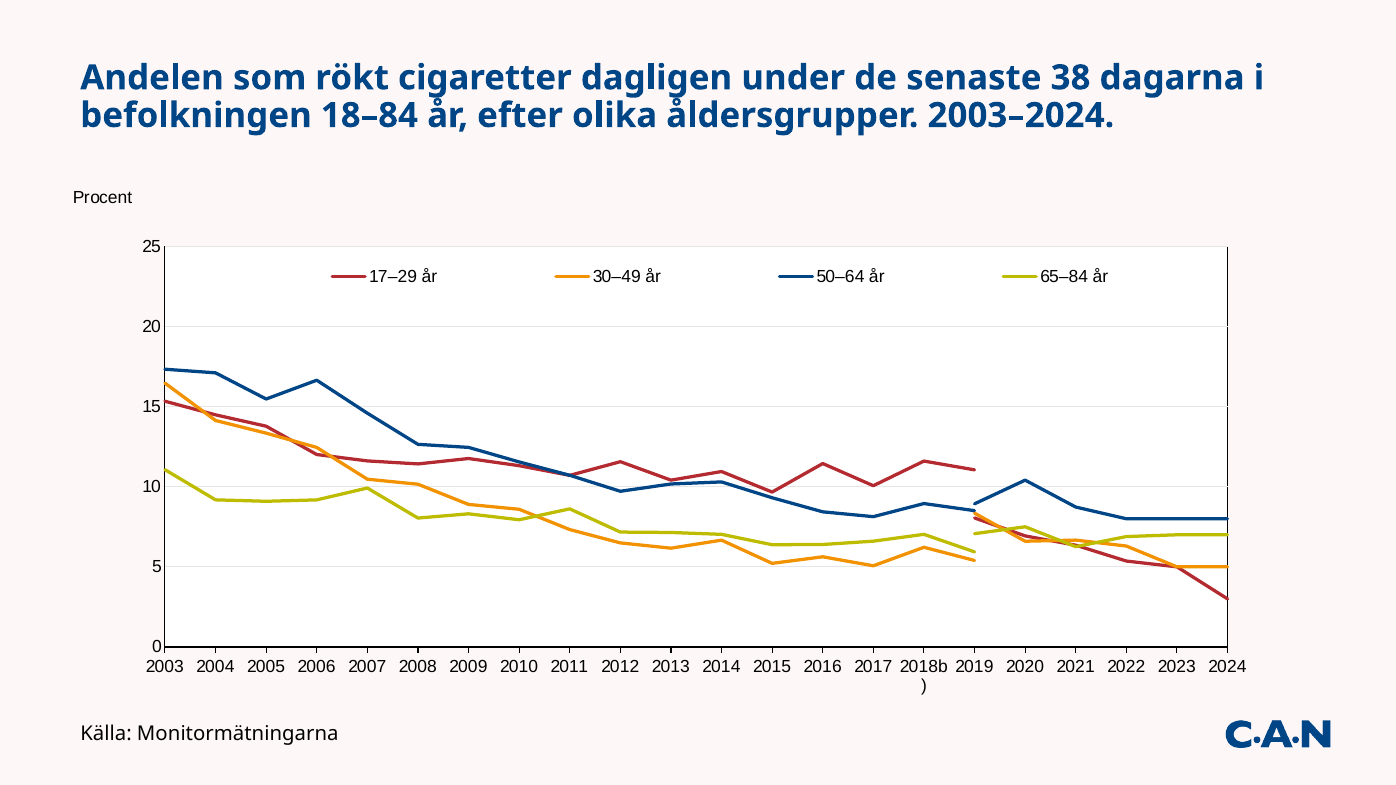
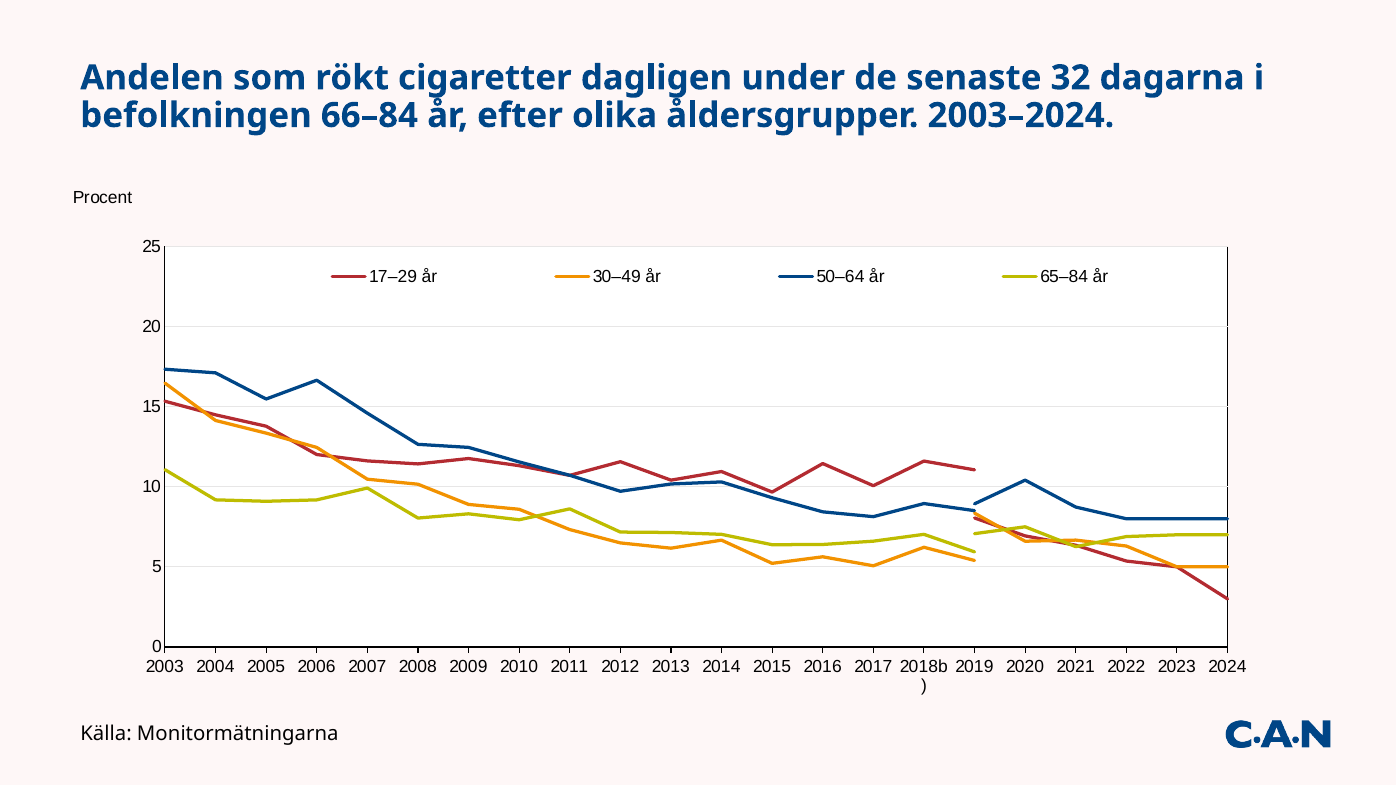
38: 38 -> 32 (1071, 78)
18–84: 18–84 -> 66–84 (369, 116)
